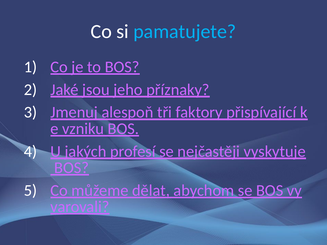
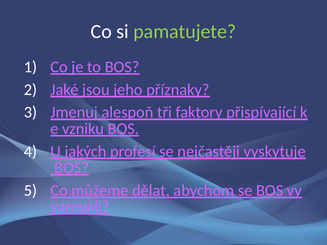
pamatujete colour: light blue -> light green (185, 32)
